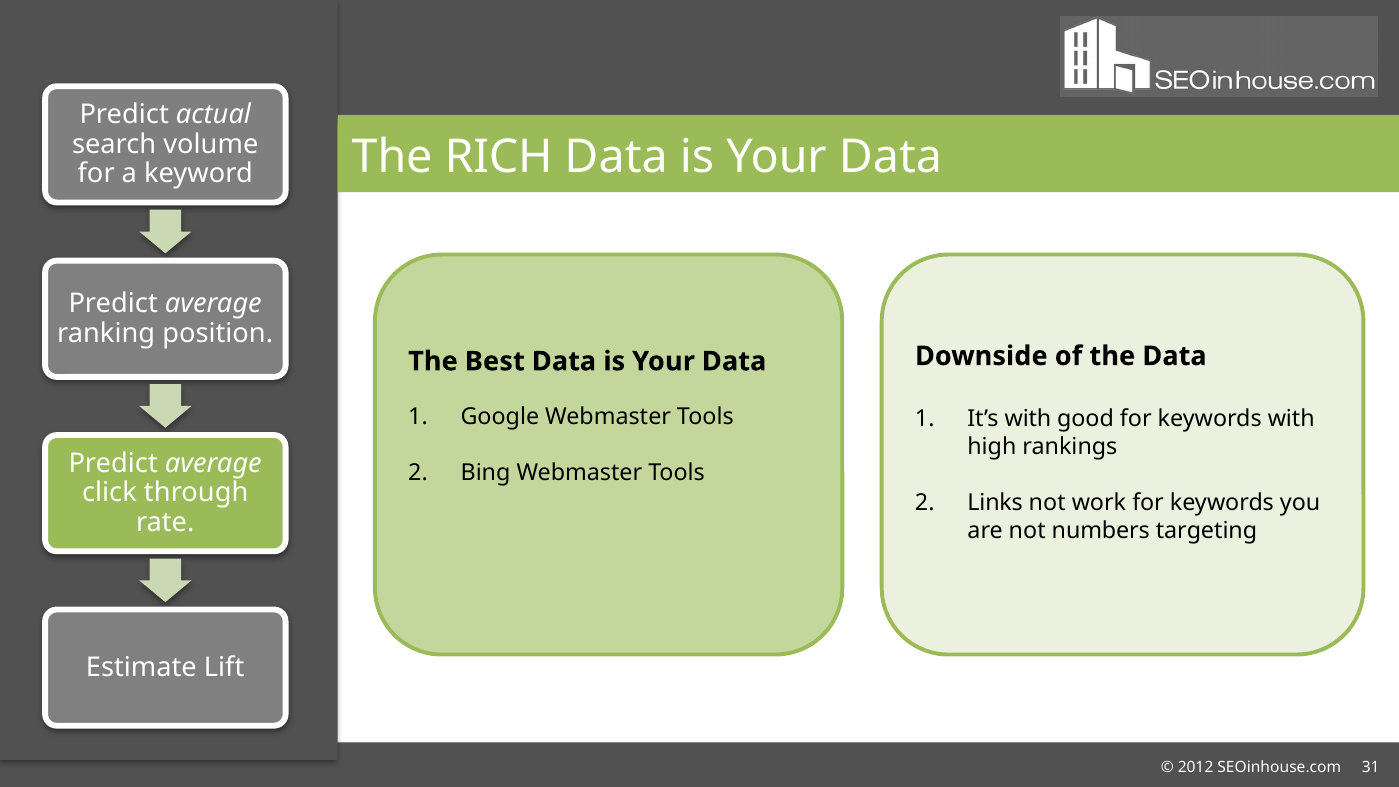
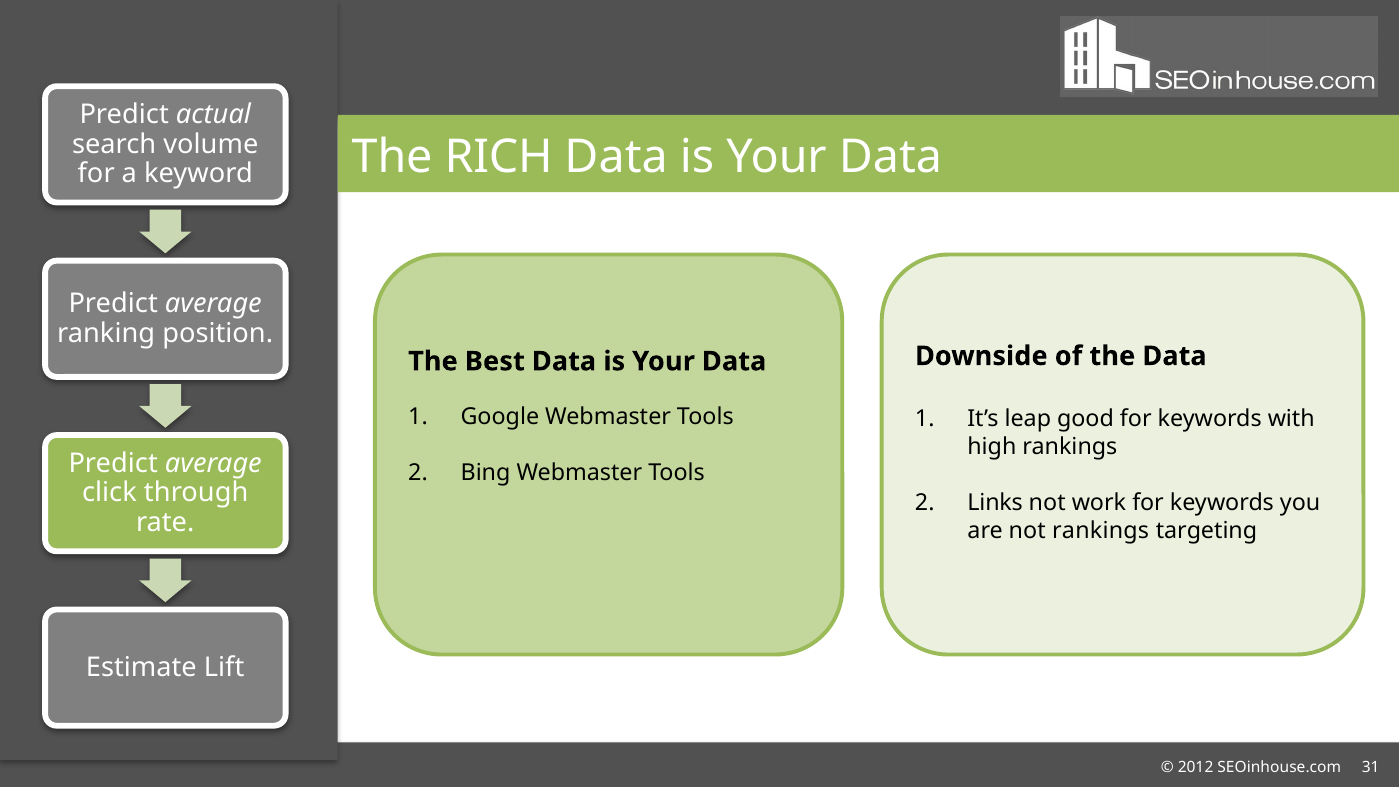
It’s with: with -> leap (1028, 419)
not numbers: numbers -> rankings (1101, 531)
